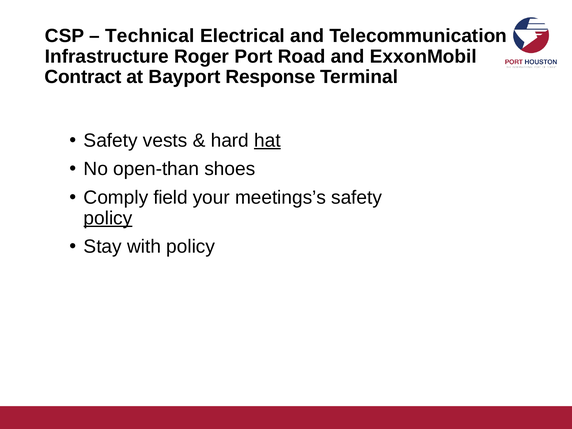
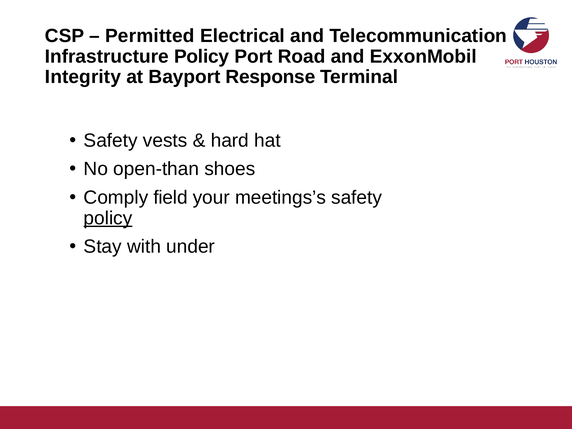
Technical: Technical -> Permitted (150, 36)
Infrastructure Roger: Roger -> Policy (202, 56)
Contract: Contract -> Integrity (83, 77)
hat underline: present -> none (267, 140)
with policy: policy -> under (191, 247)
